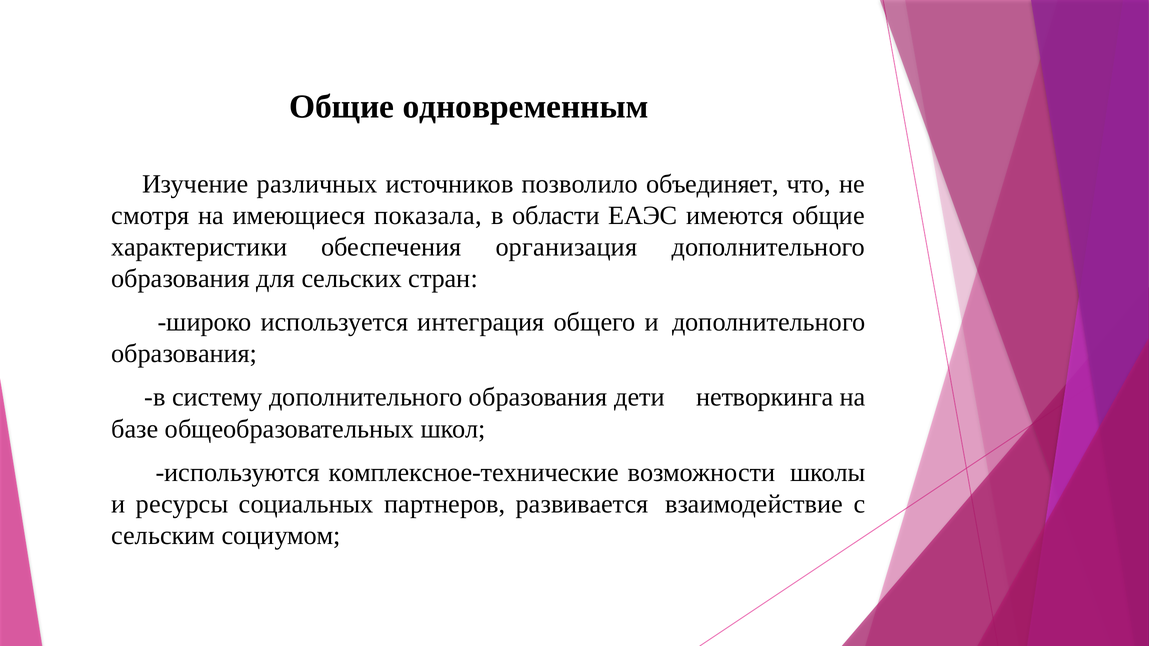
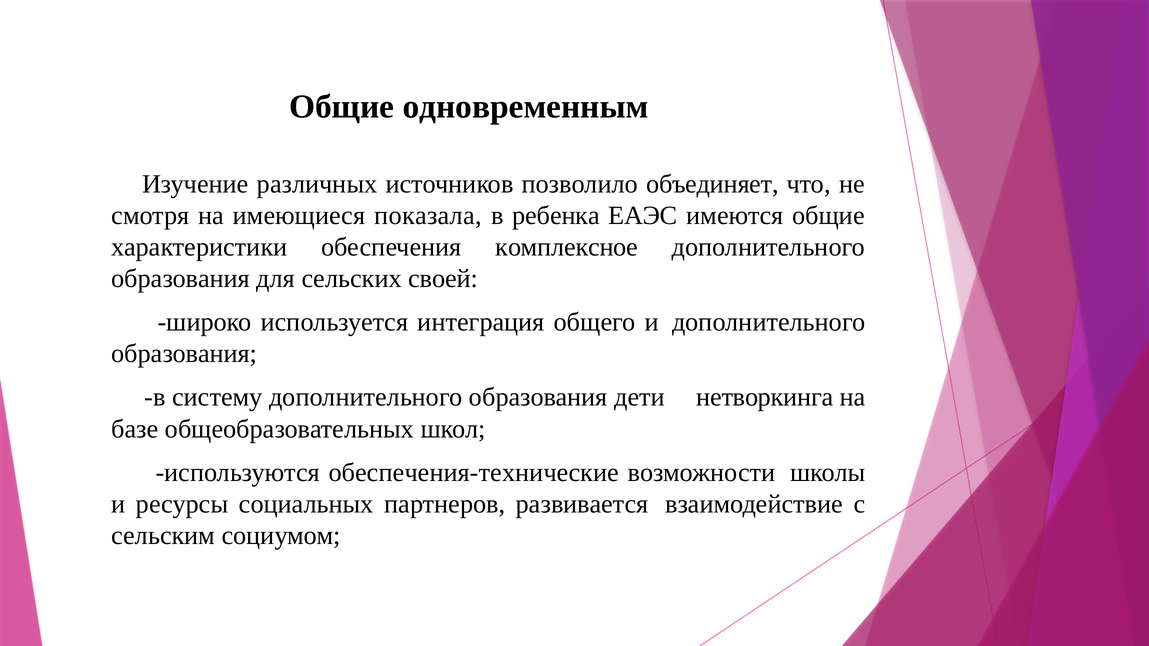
области: области -> ребенка (556, 216)
организация: организация -> комплексное (567, 247)
стран: стран -> своей (443, 279)
комплексное-технические: комплексное-технические -> обеспечения-технические (474, 473)
